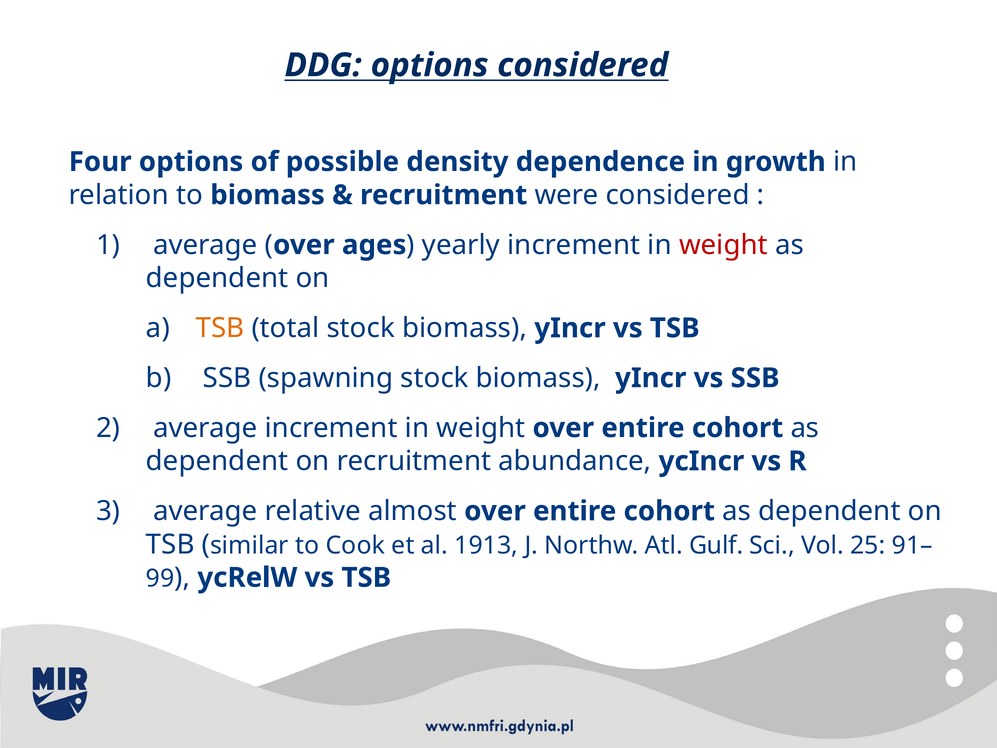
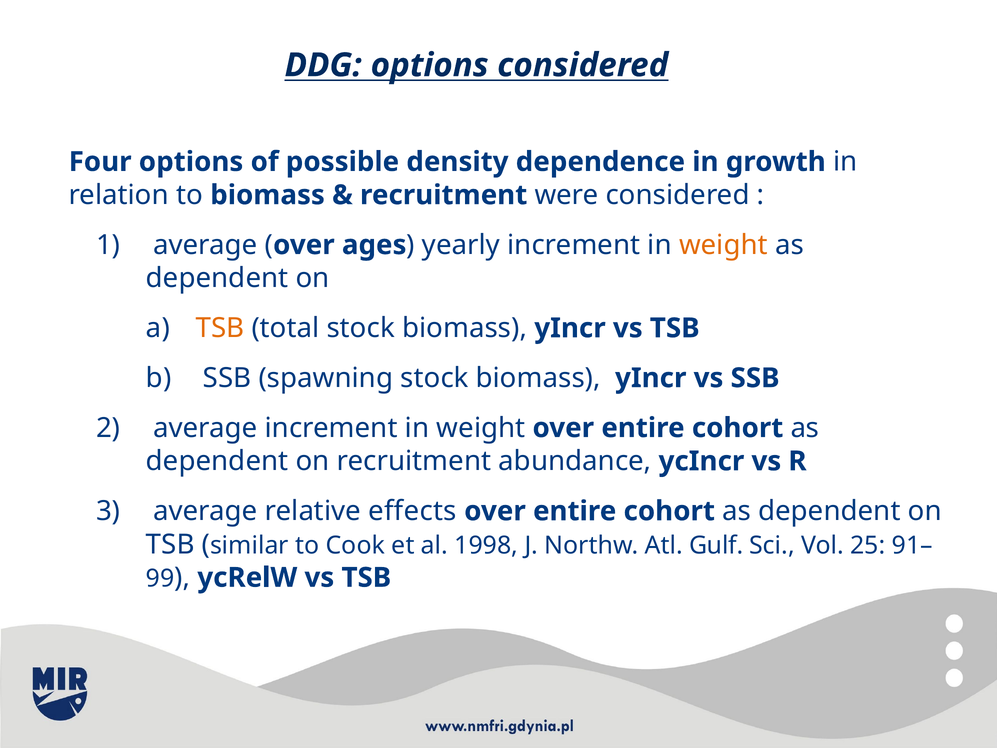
weight colour: red -> orange (723, 245)
almost: almost -> effects (412, 511)
1913: 1913 -> 1998 (486, 545)
